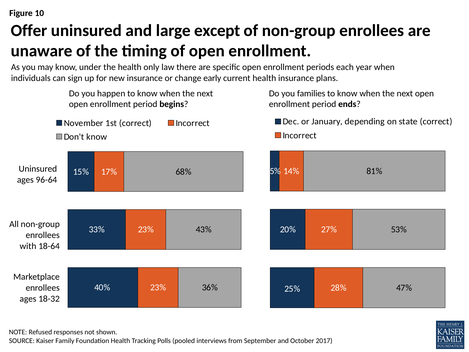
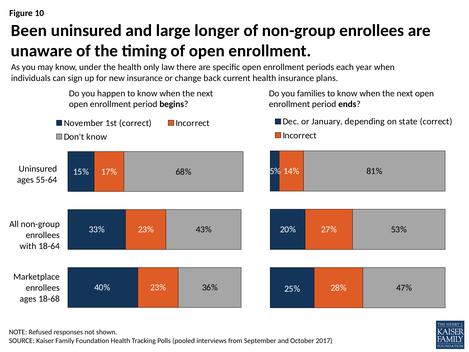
Offer: Offer -> Been (29, 31)
except: except -> longer (217, 31)
early: early -> back (212, 78)
96-64: 96-64 -> 55-64 (46, 180)
18-32: 18-32 -> 18-68 (49, 299)
